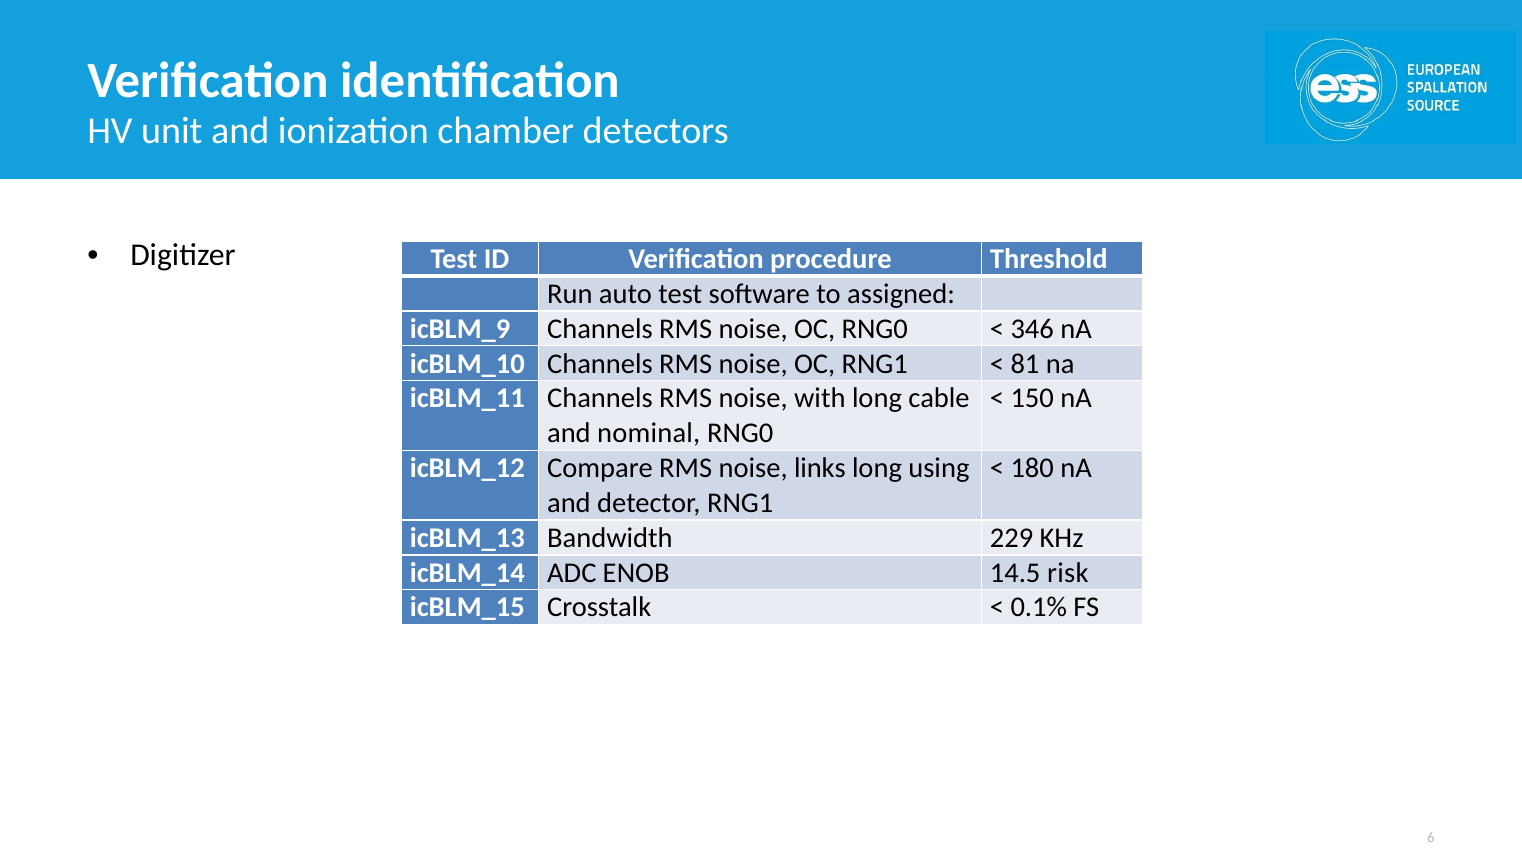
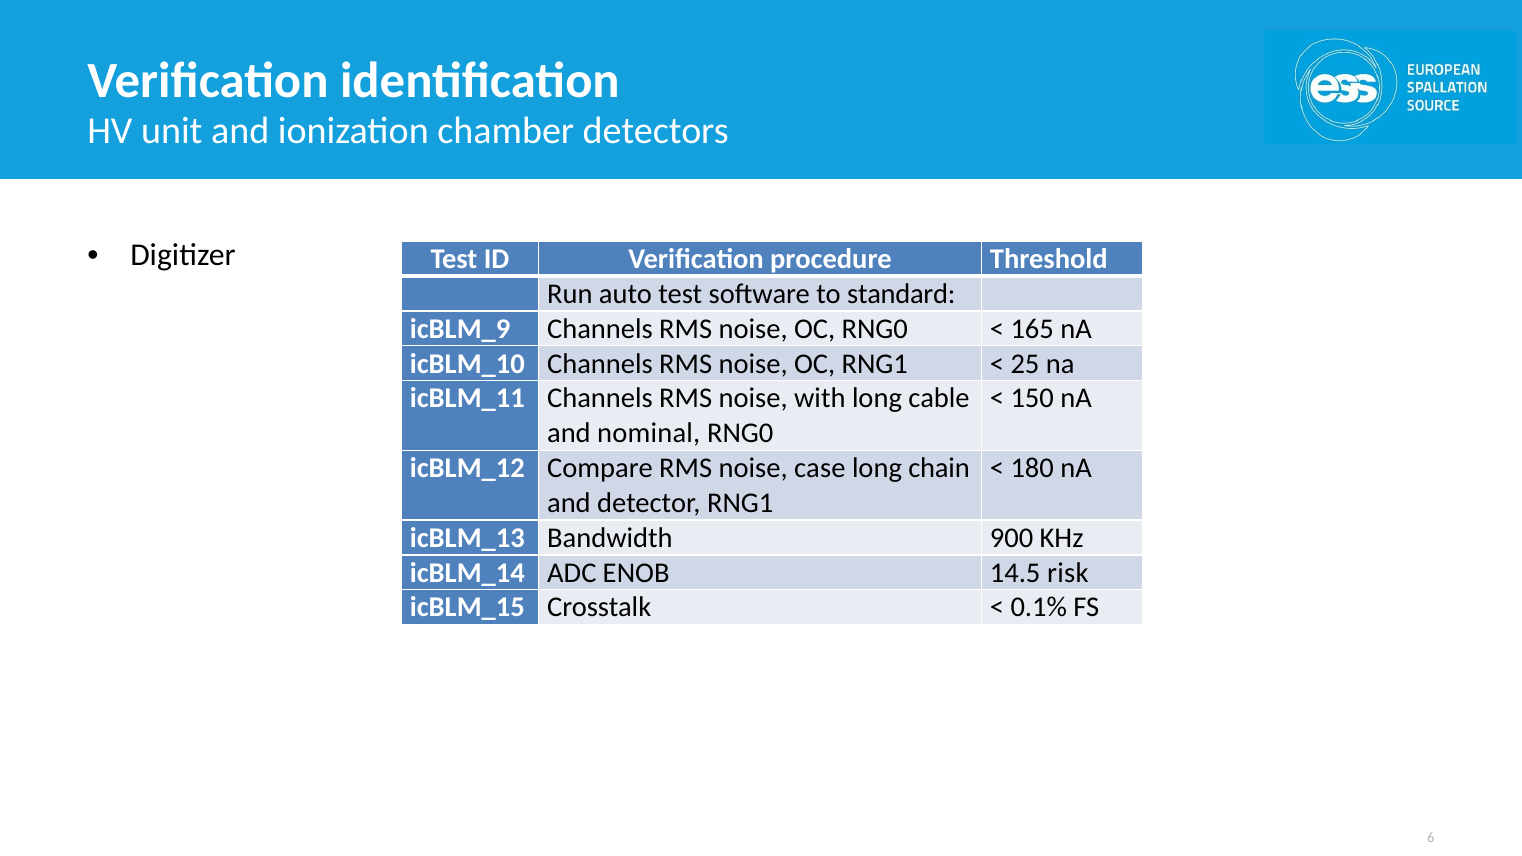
assigned: assigned -> standard (901, 294)
346: 346 -> 165 (1032, 329)
81: 81 -> 25 (1025, 364)
links: links -> case (820, 468)
using: using -> chain (939, 468)
229: 229 -> 900 (1012, 538)
